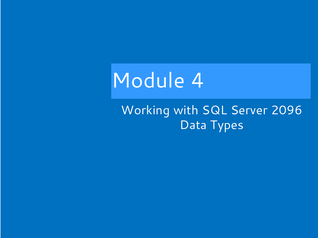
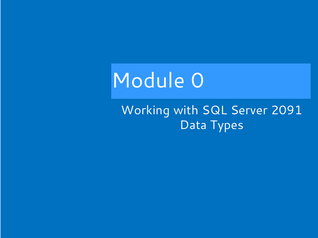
4: 4 -> 0 (198, 81)
2096: 2096 -> 2091 (287, 111)
